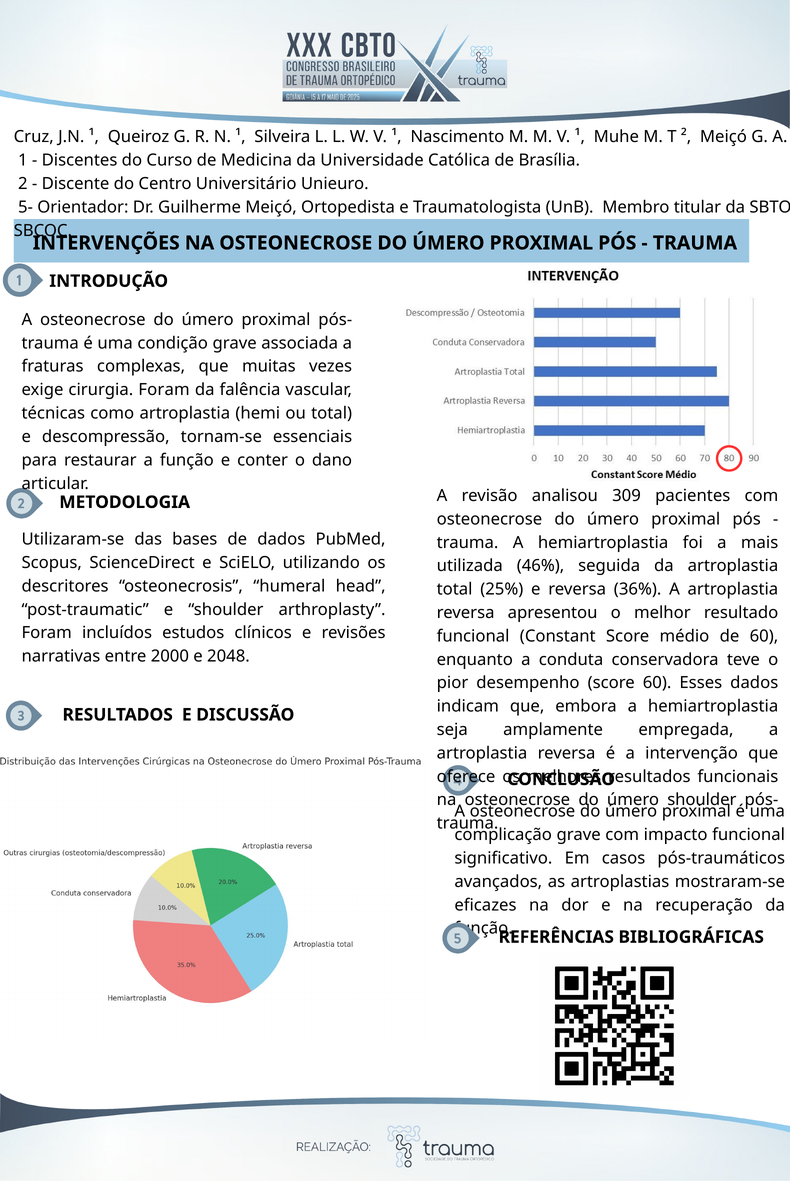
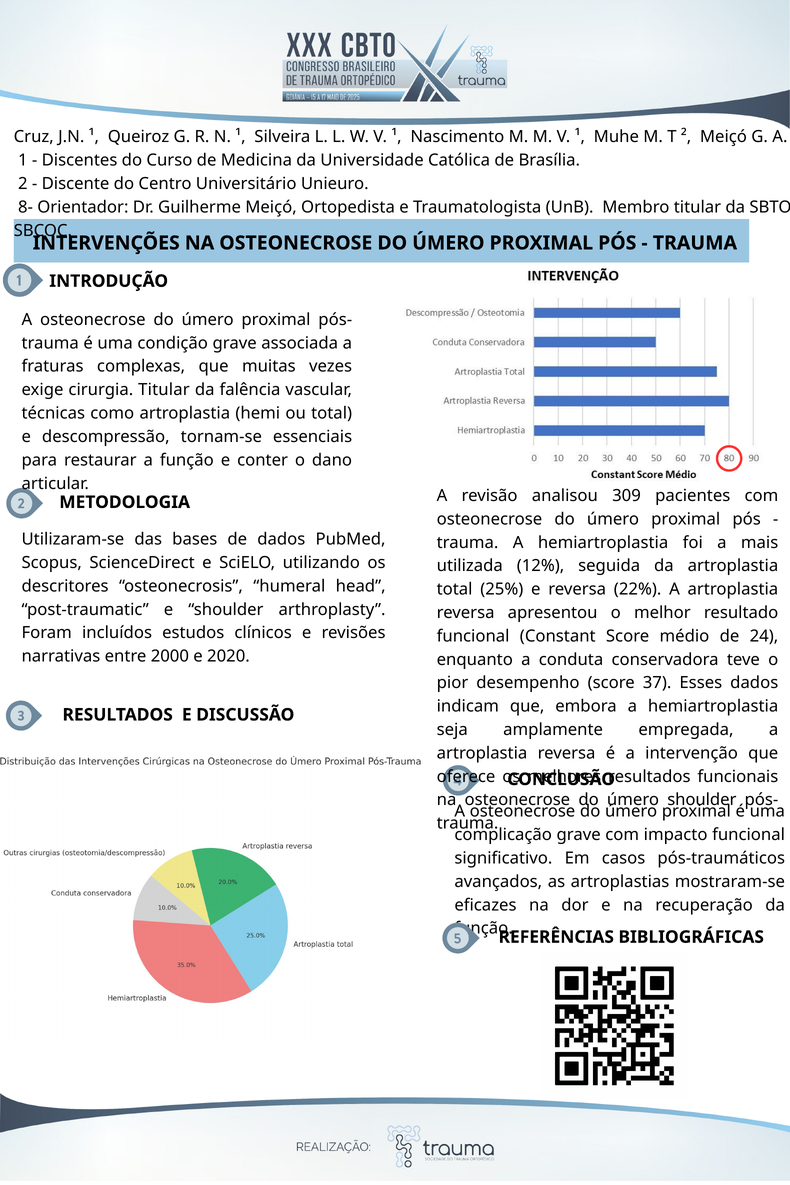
5-: 5- -> 8- (26, 207)
cirurgia Foram: Foram -> Titular (164, 390)
46%: 46% -> 12% (541, 566)
36%: 36% -> 22% (638, 589)
de 60: 60 -> 24 (764, 636)
2048: 2048 -> 2020 (228, 656)
score 60: 60 -> 37 (657, 683)
